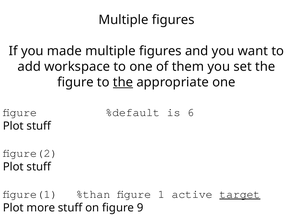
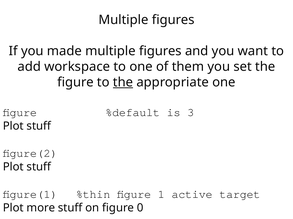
6: 6 -> 3 (191, 113)
%than: %than -> %thin (93, 195)
target underline: present -> none (240, 195)
9: 9 -> 0 (140, 208)
